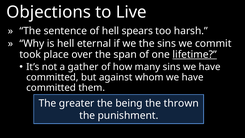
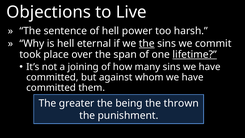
spears: spears -> power (137, 31)
the underline: none -> present (147, 43)
gather: gather -> joining (83, 67)
